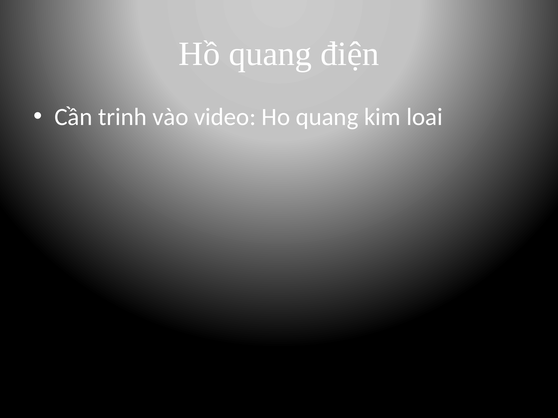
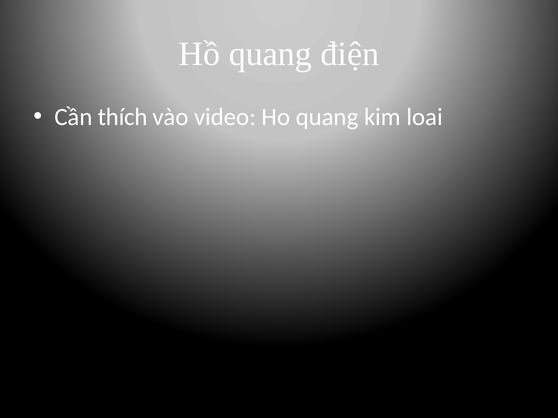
trinh: trinh -> thích (123, 117)
